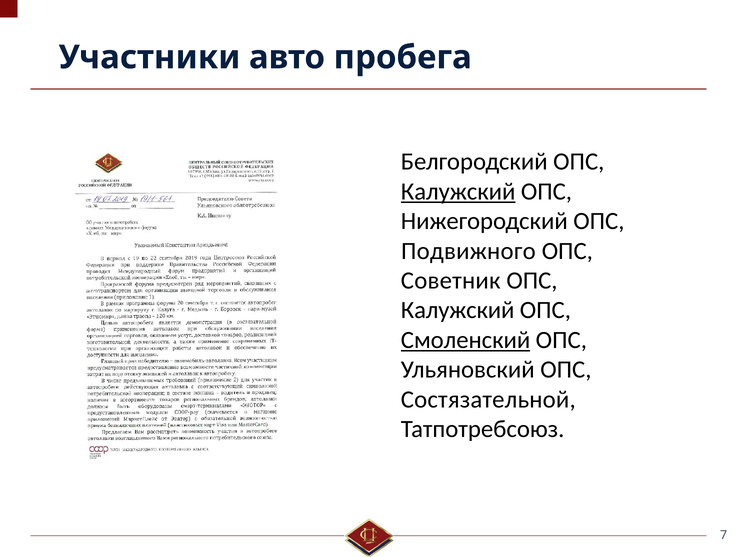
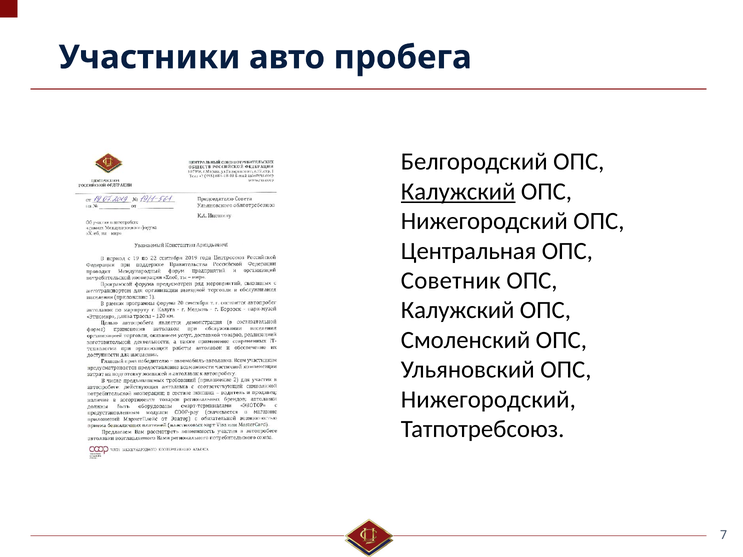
Подвижного: Подвижного -> Центральная (469, 251)
Смоленский underline: present -> none (466, 340)
Состязательной: Состязательной -> Нижегородский (488, 400)
